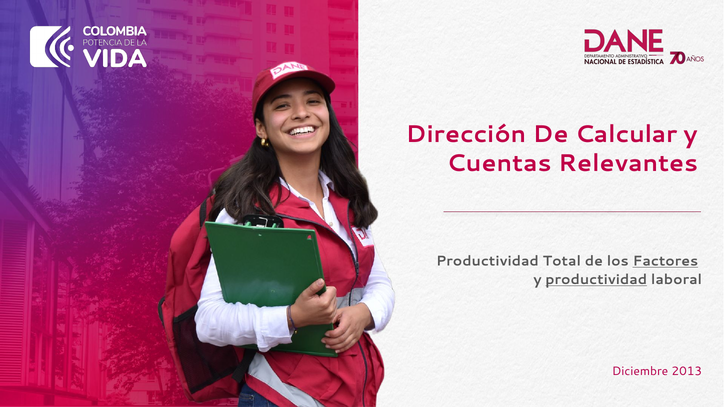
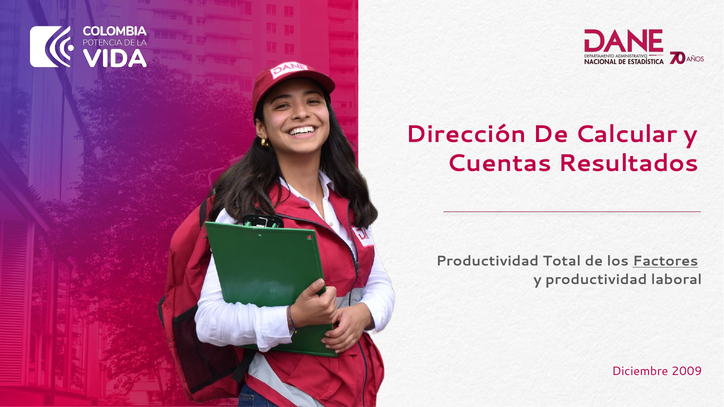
Relevantes: Relevantes -> Resultados (628, 163)
productividad underline: present -> none (596, 280)
2013: 2013 -> 2009 (687, 372)
